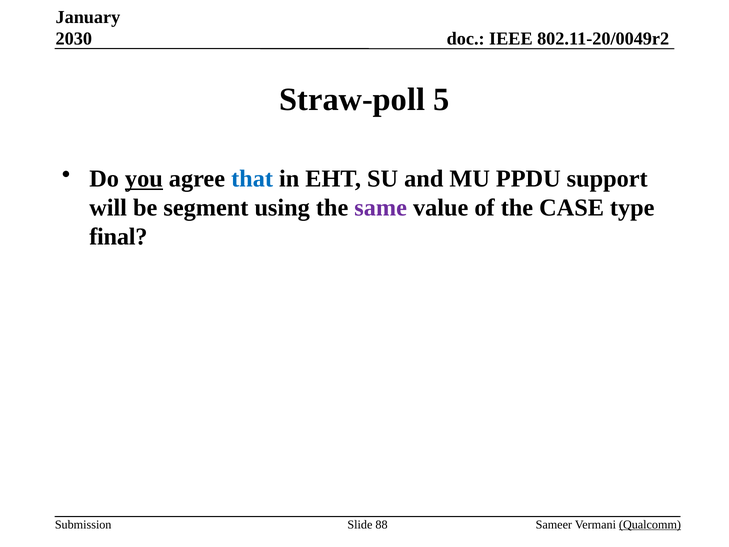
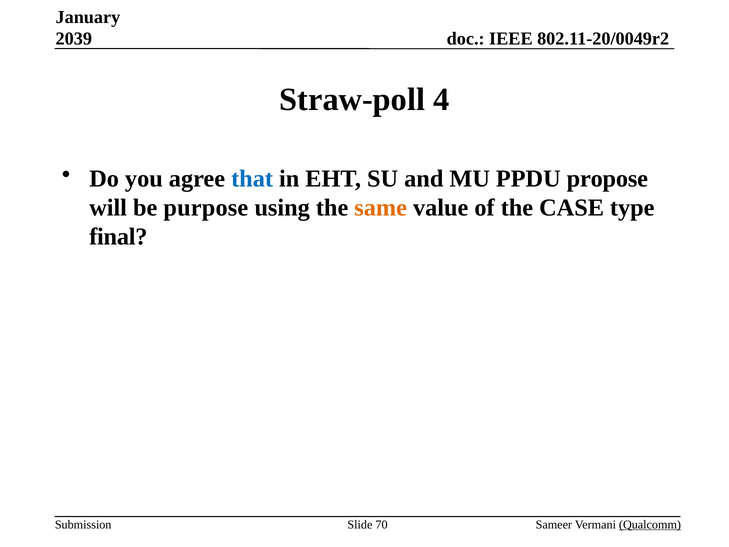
2030: 2030 -> 2039 (74, 39)
5: 5 -> 4 (441, 99)
you underline: present -> none (144, 179)
support: support -> propose (607, 179)
segment: segment -> purpose (206, 208)
same colour: purple -> orange (381, 208)
88: 88 -> 70 (382, 524)
